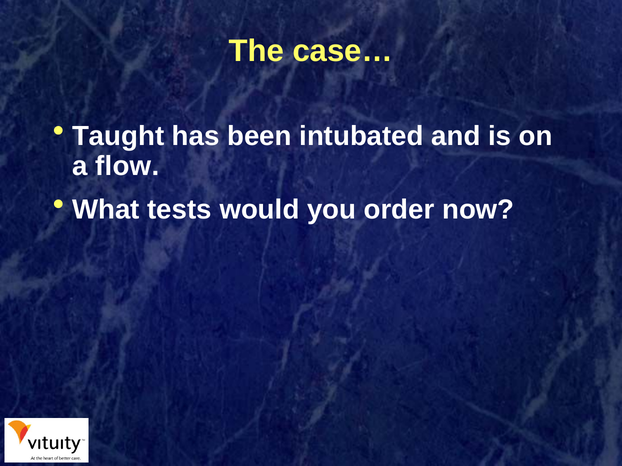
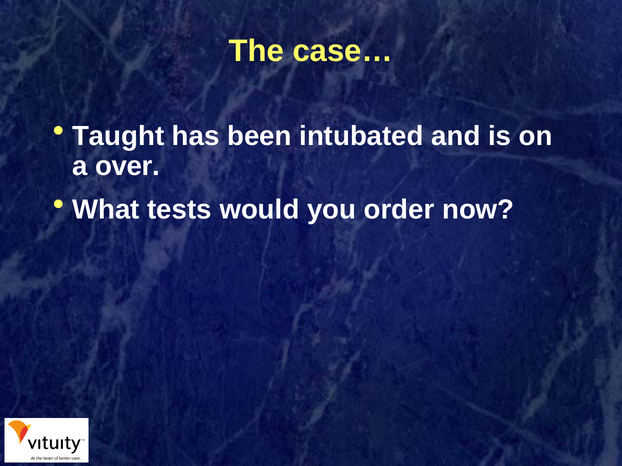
flow: flow -> over (127, 166)
